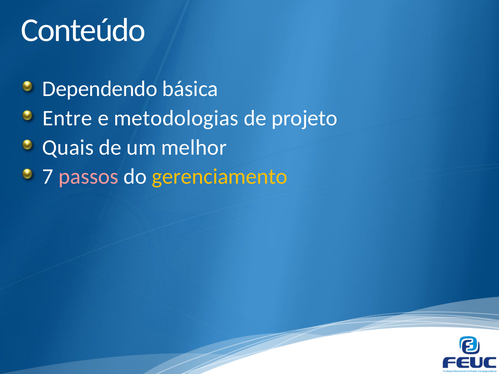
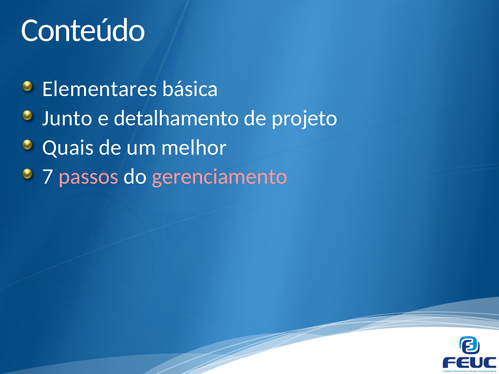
Dependendo: Dependendo -> Elementares (100, 89)
Entre: Entre -> Junto (67, 118)
metodologias: metodologias -> detalhamento (176, 118)
gerenciamento colour: yellow -> pink (220, 177)
